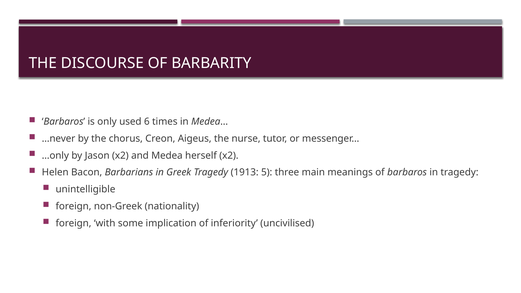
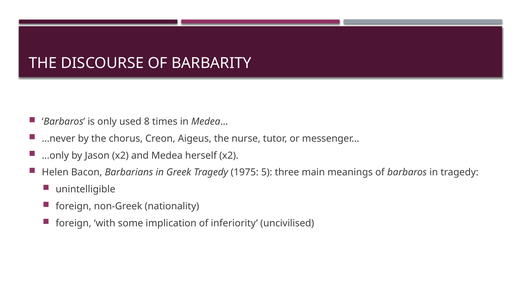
6: 6 -> 8 (147, 122)
1913: 1913 -> 1975 (245, 172)
